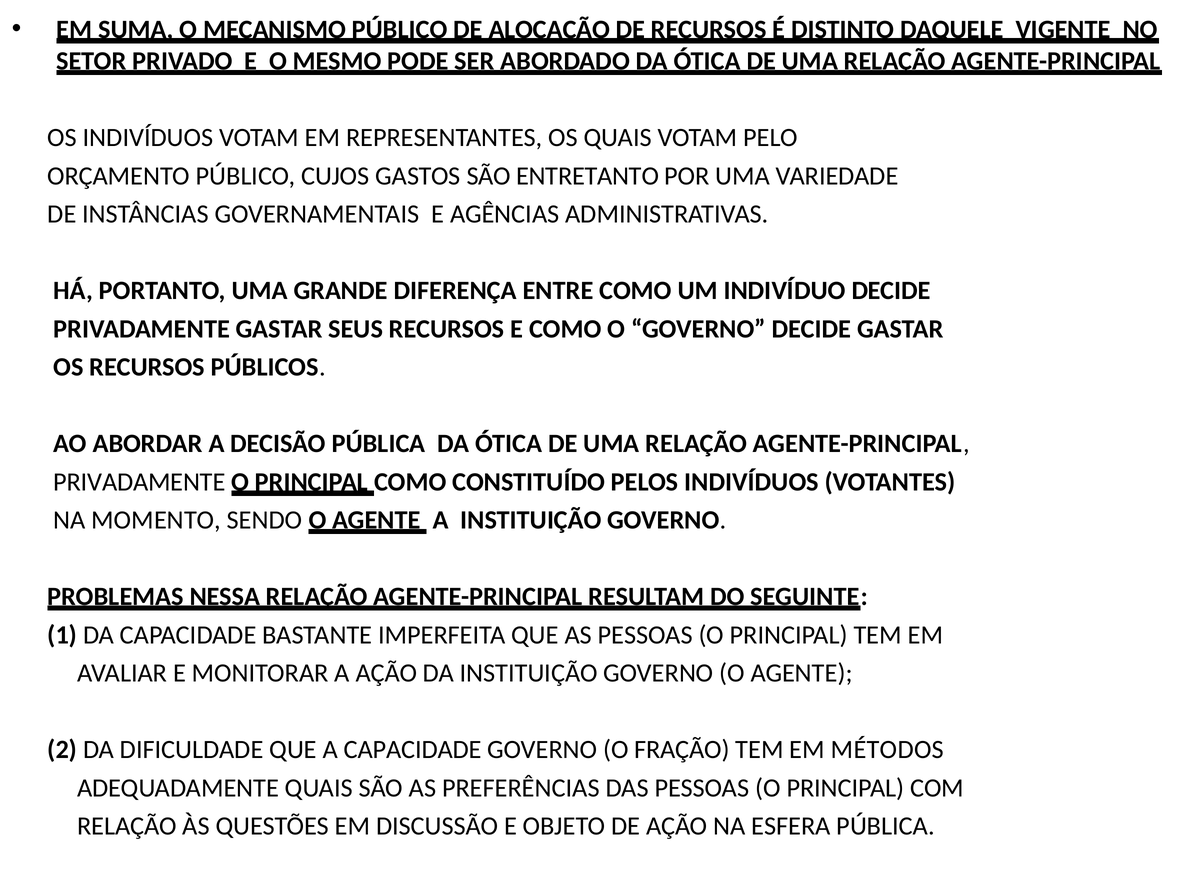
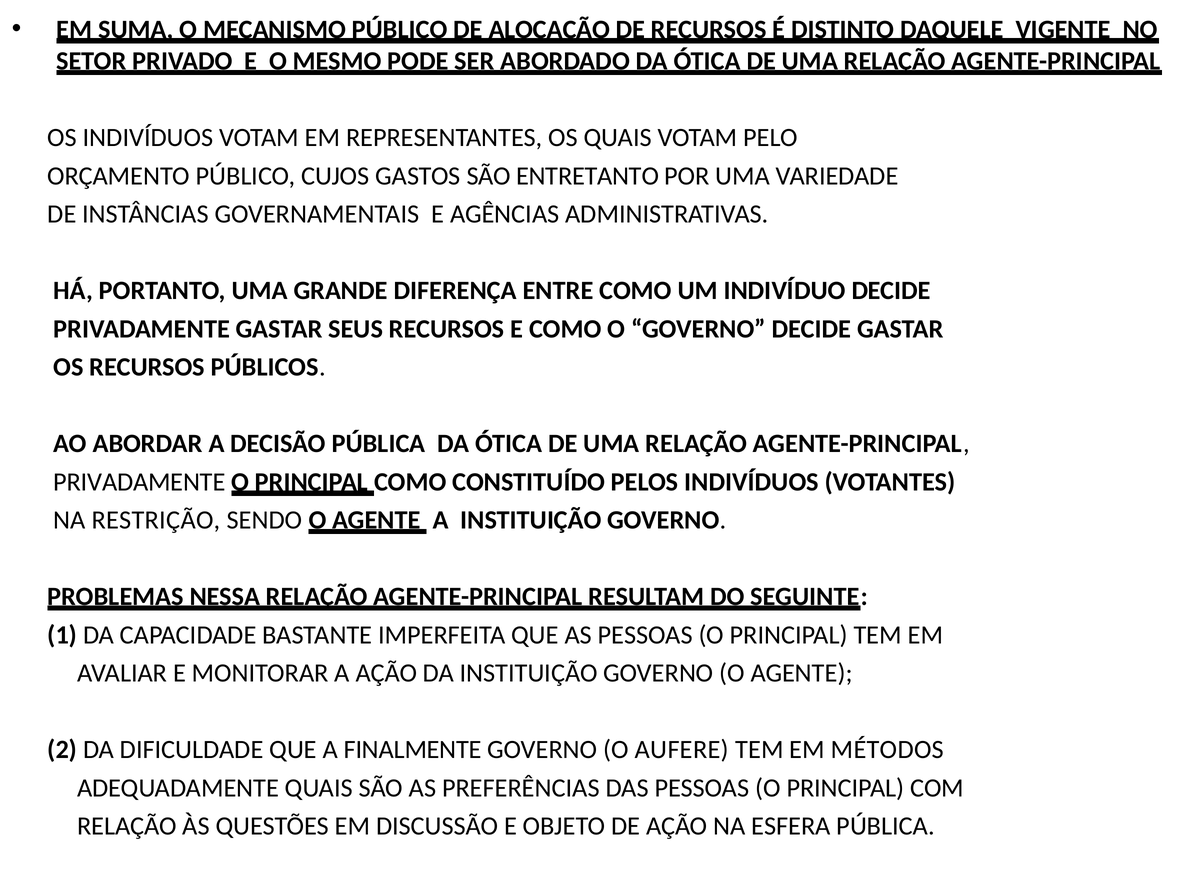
MOMENTO: MOMENTO -> RESTRIÇÃO (156, 520)
A CAPACIDADE: CAPACIDADE -> FINALMENTE (413, 749)
FRAÇÃO: FRAÇÃO -> AUFERE (682, 749)
